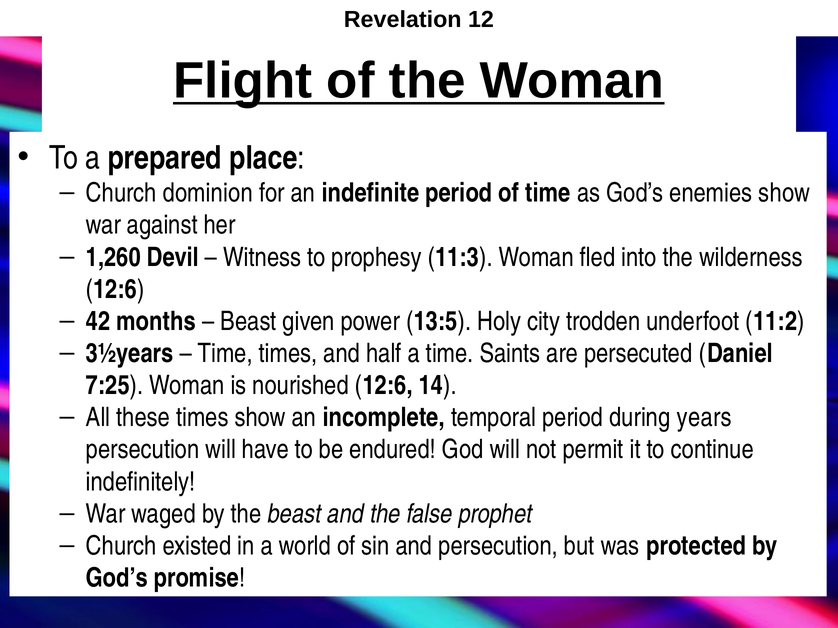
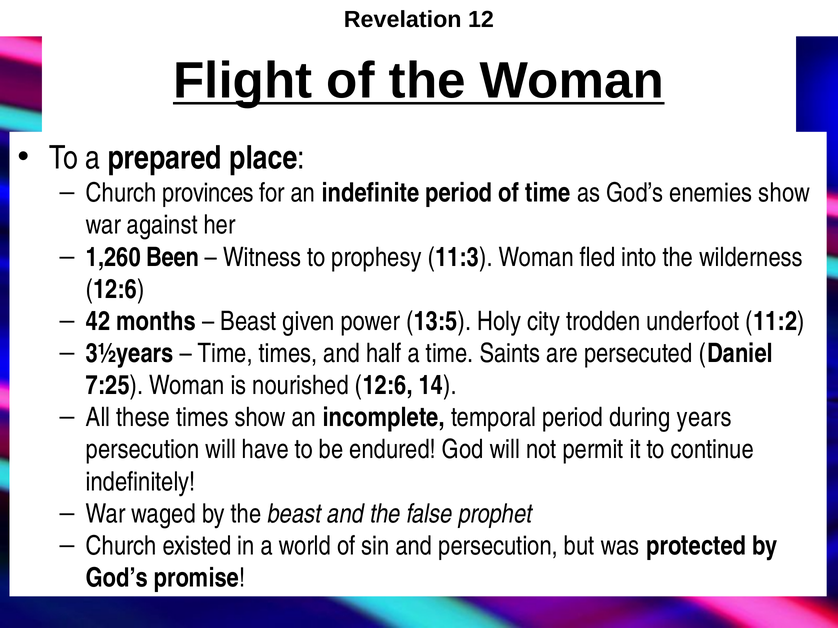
dominion: dominion -> provinces (208, 193)
Devil: Devil -> Been (173, 257)
